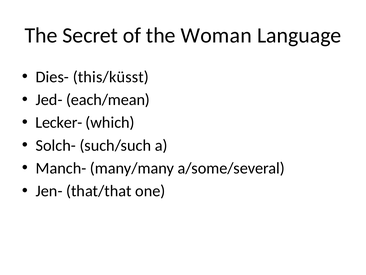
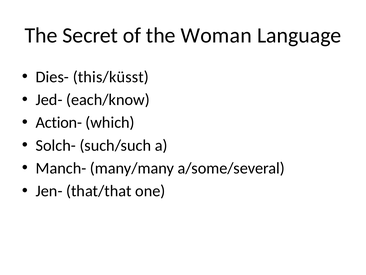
each/mean: each/mean -> each/know (108, 100)
Lecker-: Lecker- -> Action- (59, 122)
